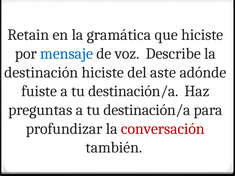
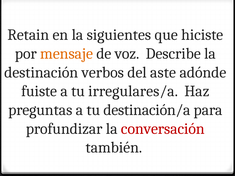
gramática: gramática -> siguientes (119, 35)
mensaje colour: blue -> orange (67, 54)
destinación hiciste: hiciste -> verbos (103, 72)
fuiste a tu destinación/a: destinación/a -> irregulares/a (133, 91)
